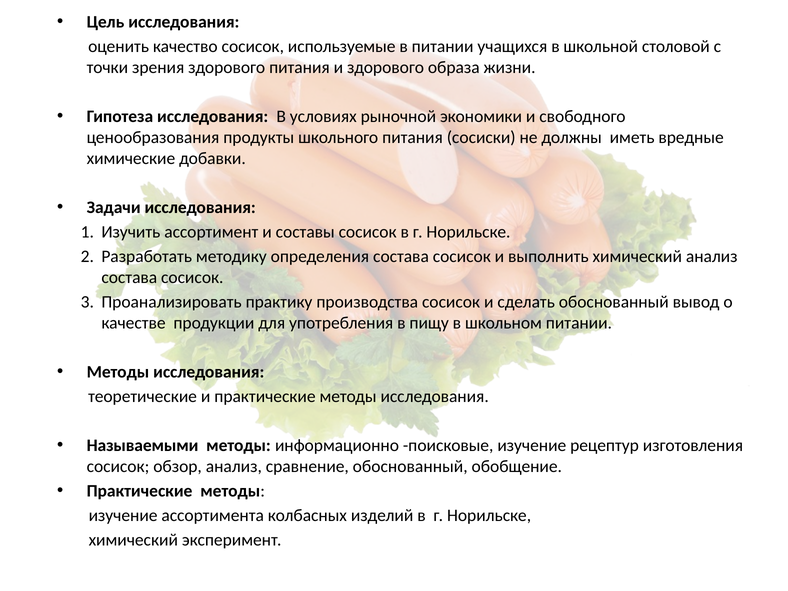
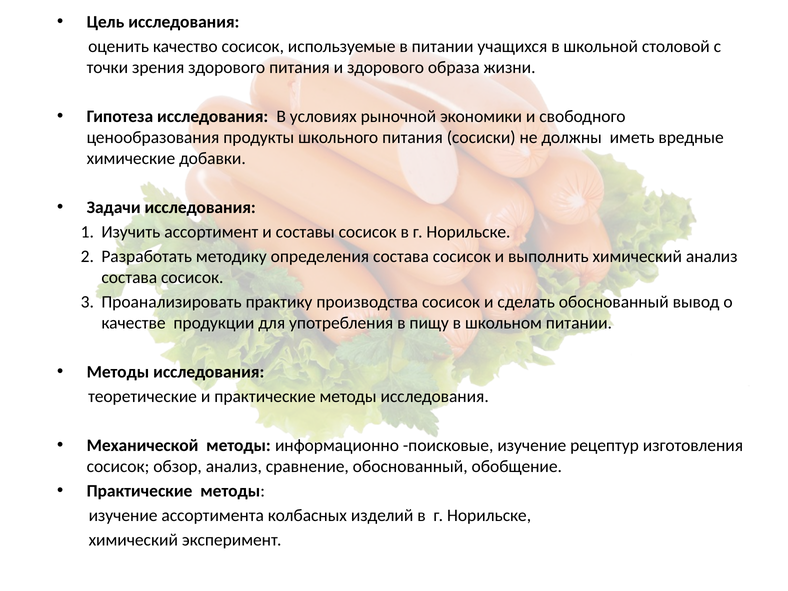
Называемыми: Называемыми -> Механической (143, 445)
